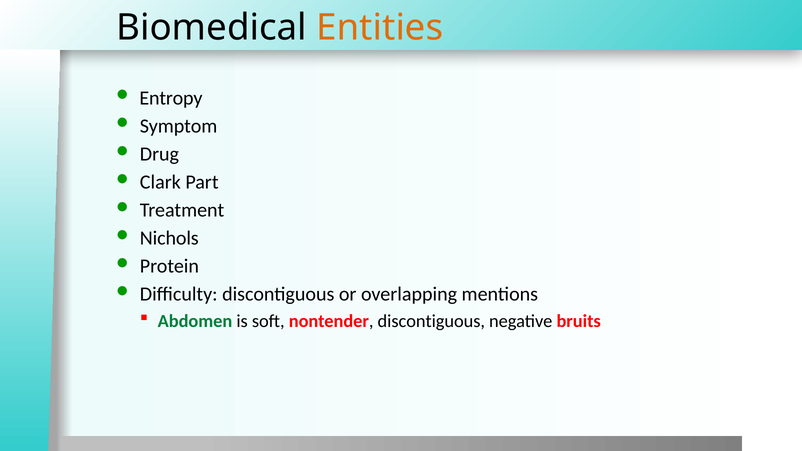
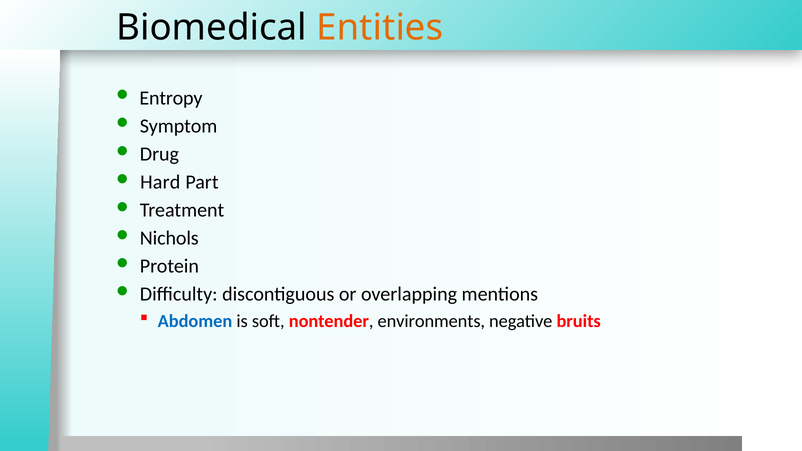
Clark: Clark -> Hard (160, 182)
Abdomen colour: green -> blue (195, 321)
nontender discontiguous: discontiguous -> environments (431, 321)
